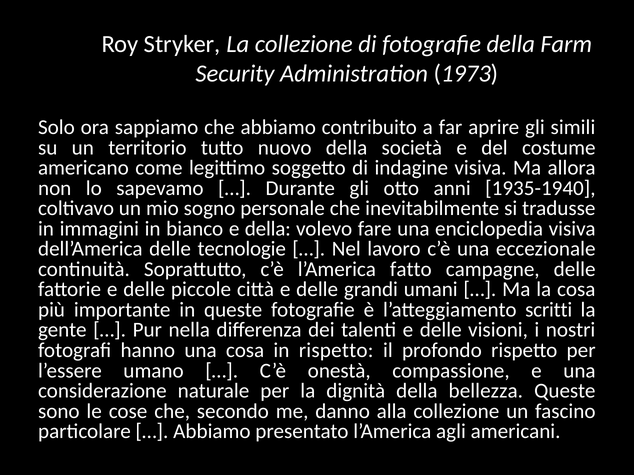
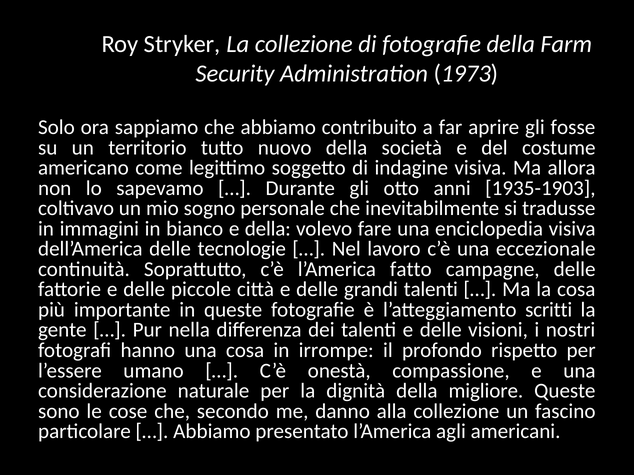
simili: simili -> fosse (573, 127)
1935-1940: 1935-1940 -> 1935-1903 (540, 188)
grandi umani: umani -> talenti (431, 290)
in rispetto: rispetto -> irrompe (336, 351)
bellezza: bellezza -> migliore (486, 391)
